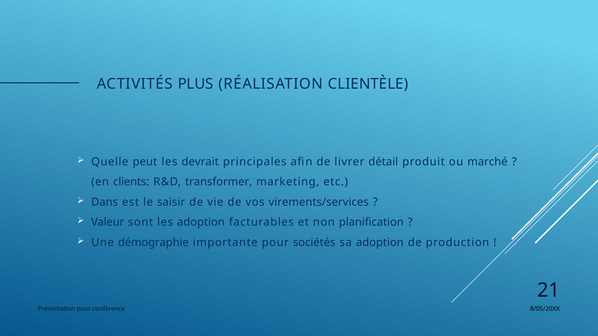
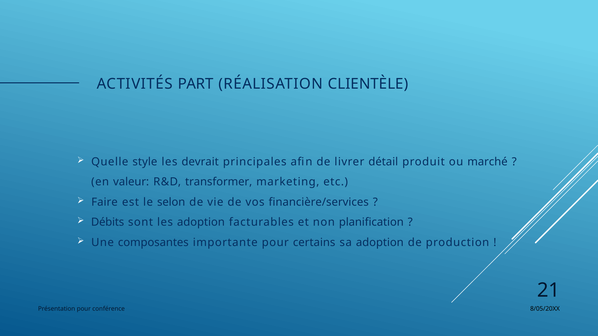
PLUS: PLUS -> PART (196, 84)
peut: peut -> style (145, 162)
clients: clients -> valeur (131, 182)
Dans: Dans -> Faire (105, 202)
saisir: saisir -> selon (171, 202)
virements/services: virements/services -> financière/services (319, 202)
Valeur: Valeur -> Débits (108, 222)
démographie: démographie -> composantes (153, 243)
sociétés: sociétés -> certains (314, 243)
